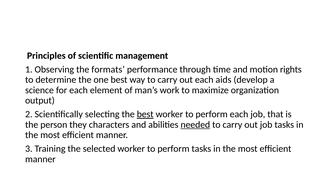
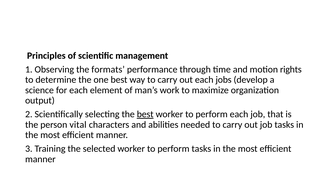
aids: aids -> jobs (224, 80)
they: they -> vital (78, 125)
needed underline: present -> none (195, 125)
